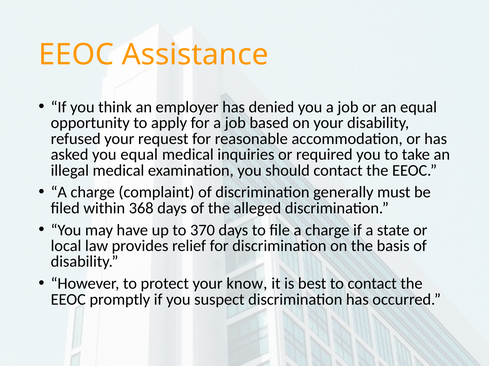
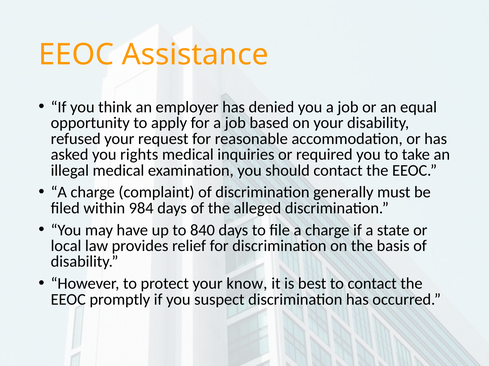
you equal: equal -> rights (139, 155)
368: 368 -> 984 (141, 209)
370: 370 -> 840 (202, 230)
